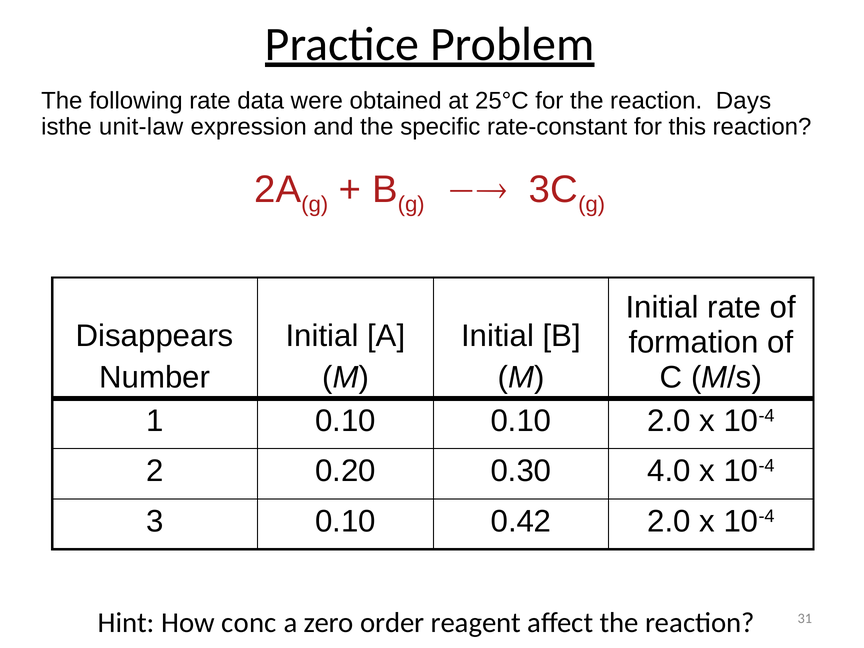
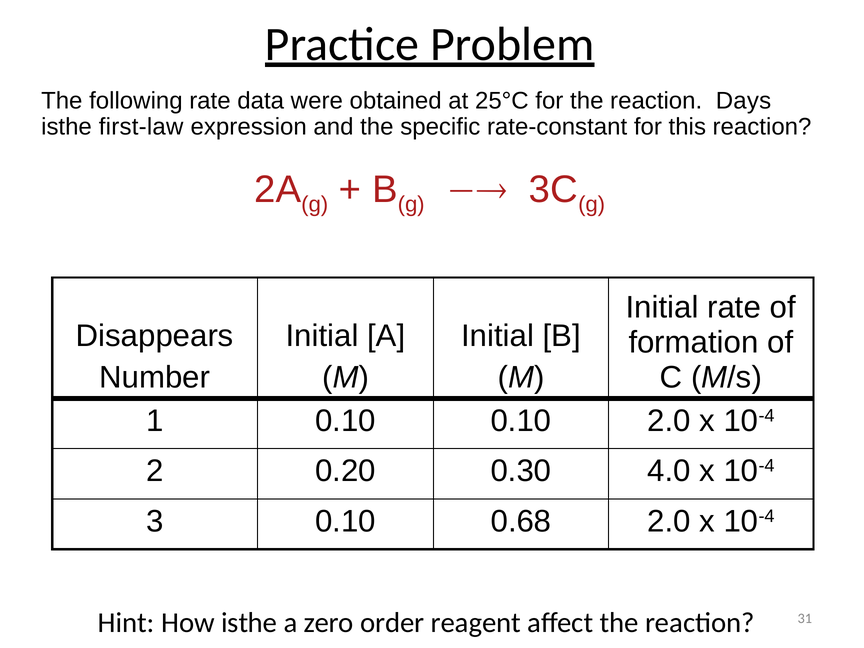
unit-law: unit-law -> first-law (141, 127)
0.42: 0.42 -> 0.68 (521, 521)
How conc: conc -> isthe (249, 623)
